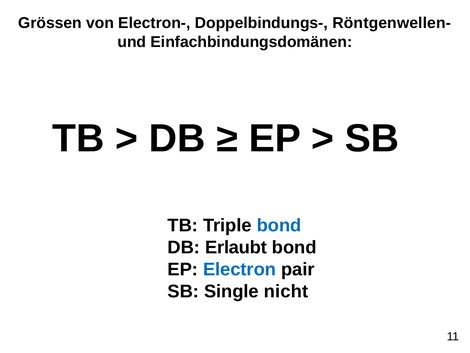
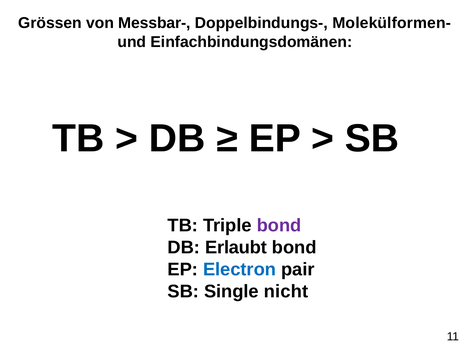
Electron-: Electron- -> Messbar- (154, 23)
Röntgenwellen-: Röntgenwellen- -> Molekülformen- (392, 23)
bond colour: blue -> purple (279, 225)
